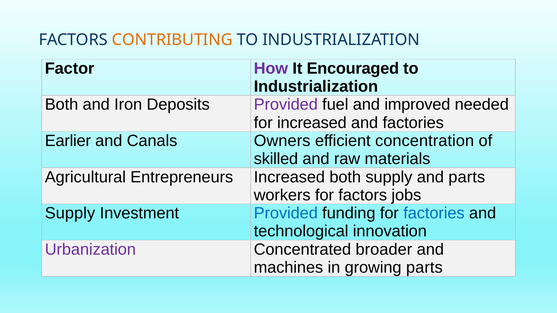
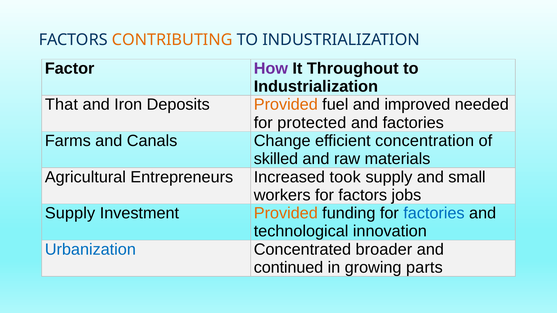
Encouraged: Encouraged -> Throughout (353, 69)
Both: Both -> That (61, 105)
Provided colour: purple -> orange (286, 105)
for increased: increased -> protected (312, 123)
Earlier: Earlier -> Farms (68, 141)
Owners: Owners -> Change (282, 141)
Increased both: both -> took (345, 177)
and parts: parts -> small (467, 177)
Provided colour: blue -> orange (286, 213)
Urbanization colour: purple -> blue (90, 250)
machines: machines -> continued (289, 268)
